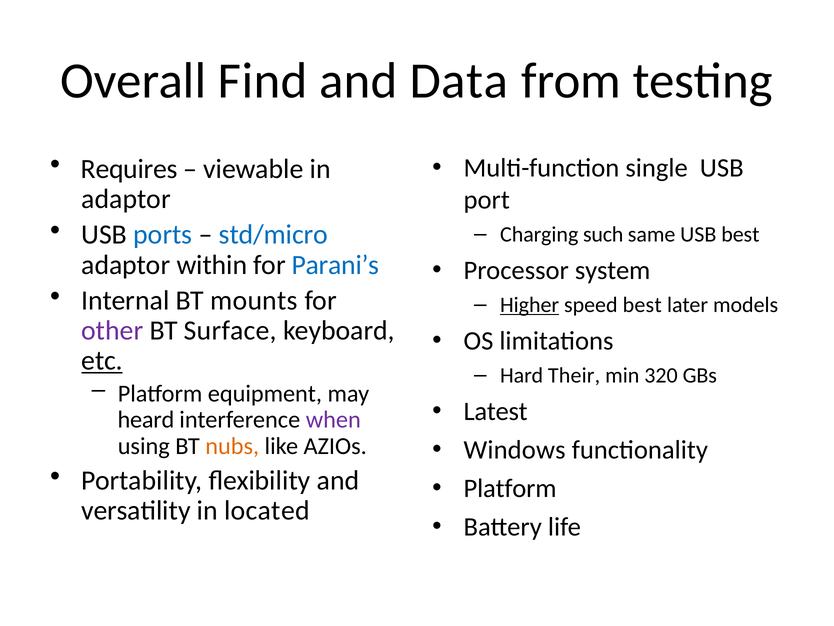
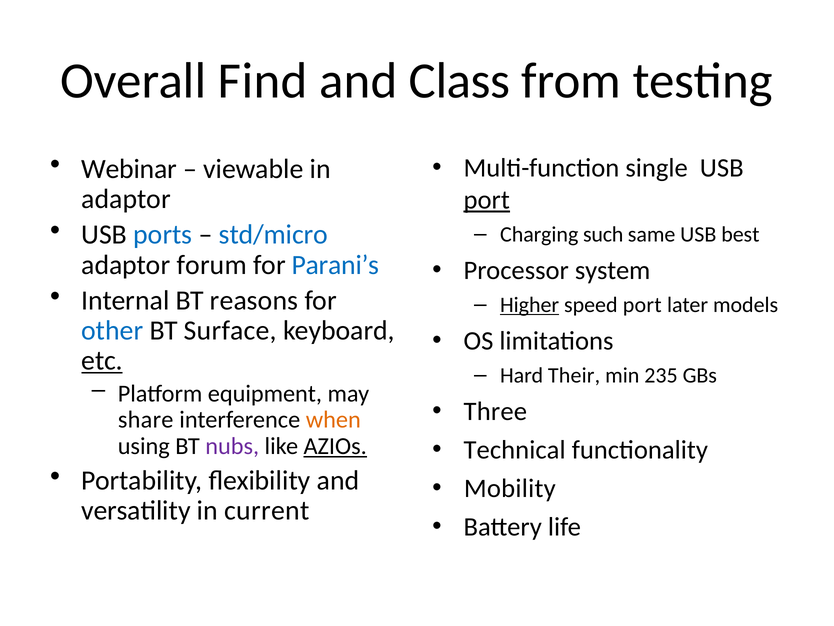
Data: Data -> Class (459, 81)
Requires: Requires -> Webinar (129, 169)
port underline: none -> present (487, 200)
within: within -> forum (212, 265)
mounts: mounts -> reasons (254, 300)
speed best: best -> port (642, 305)
other colour: purple -> blue (112, 330)
320: 320 -> 235 (661, 375)
Latest: Latest -> Three (495, 411)
heard: heard -> share (146, 419)
when colour: purple -> orange (333, 419)
nubs colour: orange -> purple (232, 446)
AZIOs underline: none -> present (335, 446)
Windows: Windows -> Technical (515, 450)
Platform: Platform -> Mobility (510, 488)
located: located -> current (267, 510)
